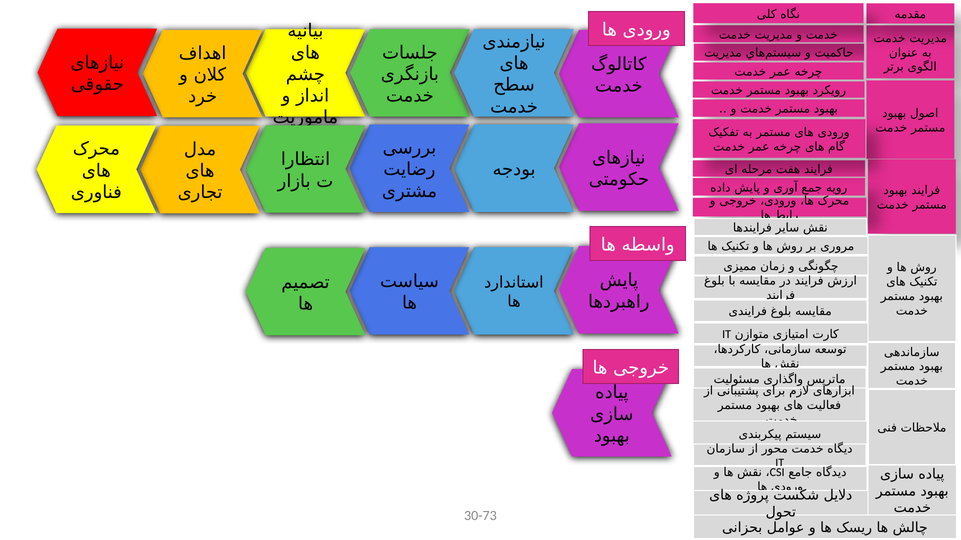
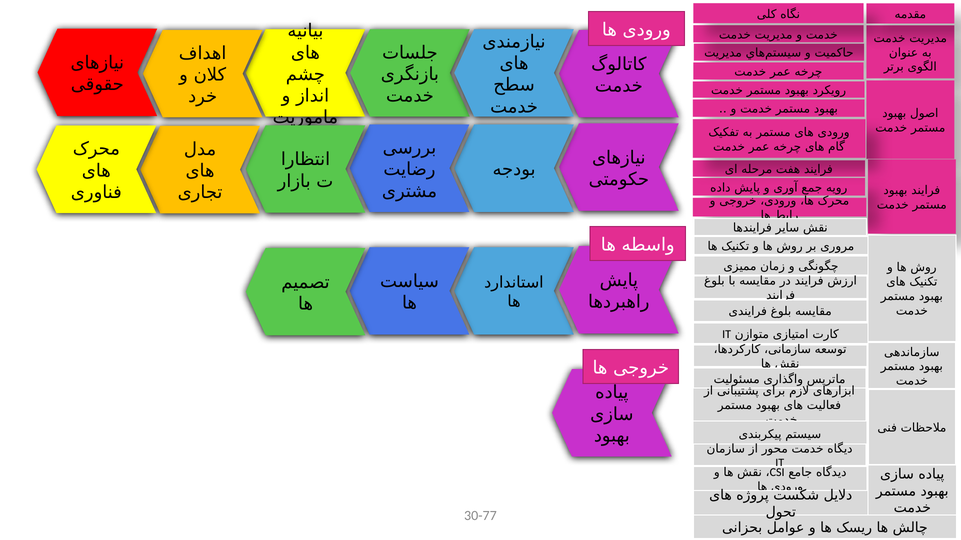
30-73: 30-73 -> 30-77 (480, 516)
